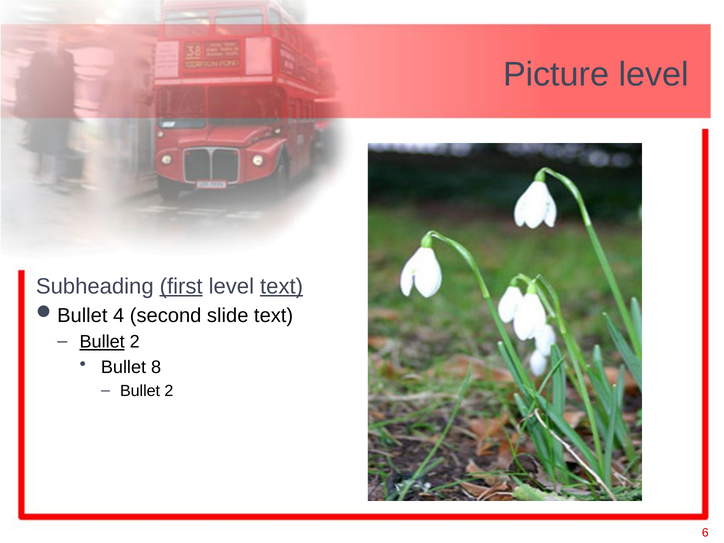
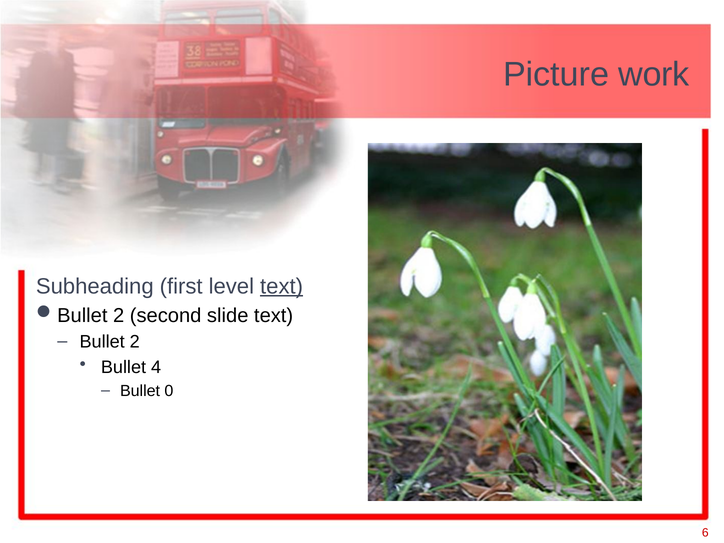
Picture level: level -> work (654, 75)
first underline: present -> none (181, 286)
4: 4 -> 2 (119, 316)
Bullet underline: present -> none (102, 342)
8: 8 -> 4 (156, 367)
2: 2 -> 0 (169, 391)
